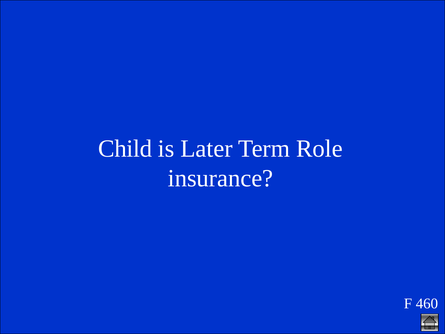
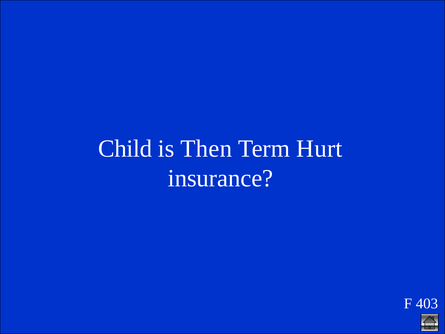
Later: Later -> Then (206, 149)
Role: Role -> Hurt (319, 149)
460: 460 -> 403 (427, 303)
